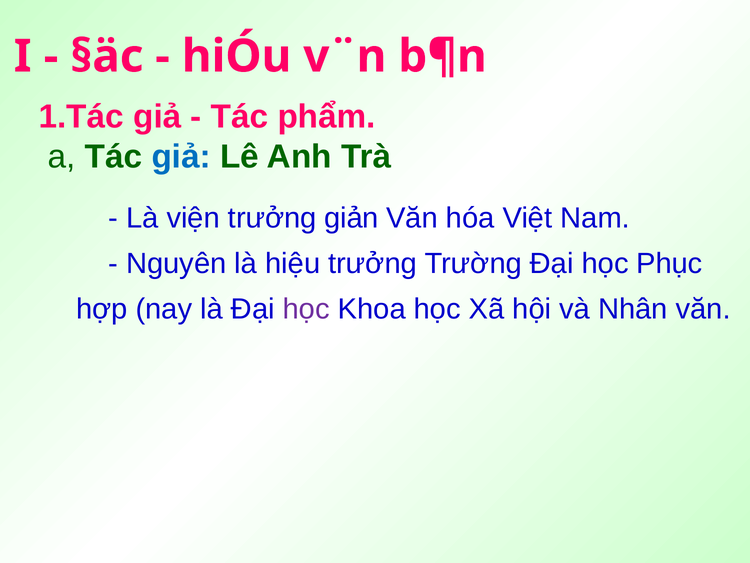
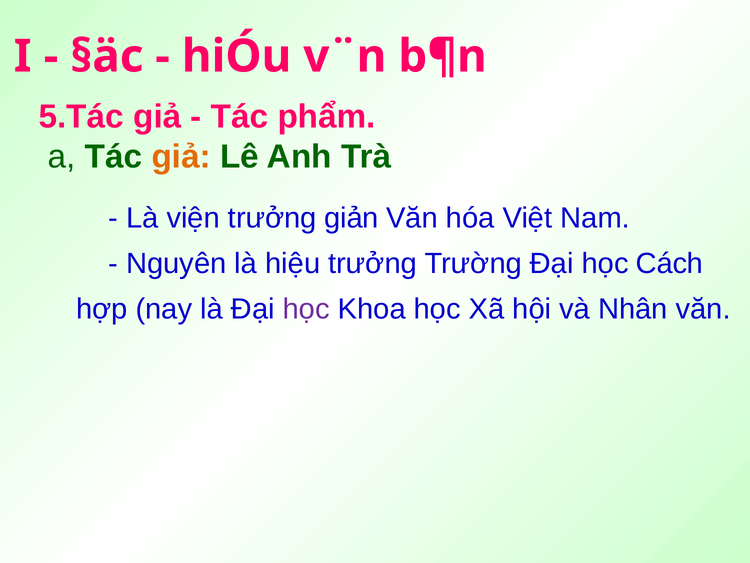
1.Tác: 1.Tác -> 5.Tác (81, 117)
giả colour: blue -> orange (181, 157)
Phục: Phục -> Cách (669, 263)
